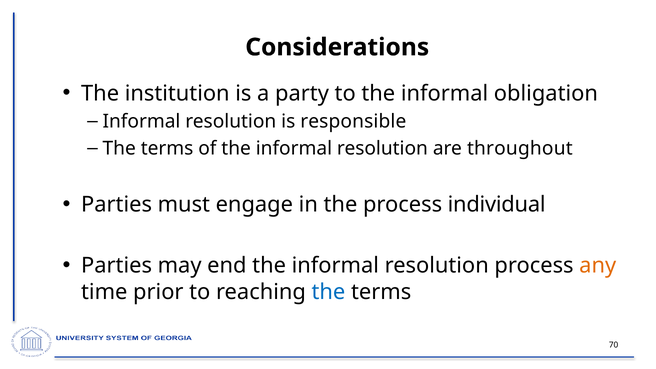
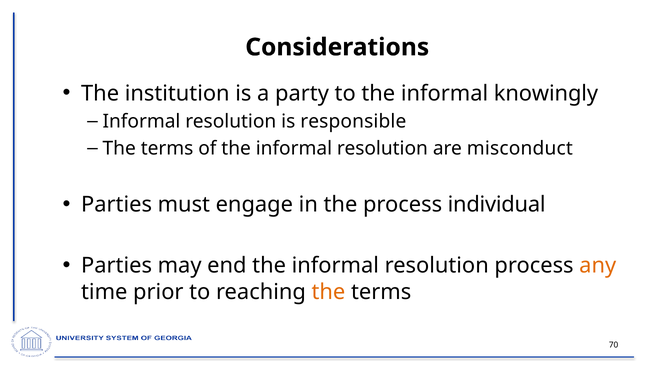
obligation: obligation -> knowingly (546, 93)
throughout: throughout -> misconduct (520, 148)
the colour: blue -> orange (328, 292)
